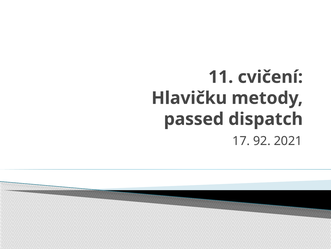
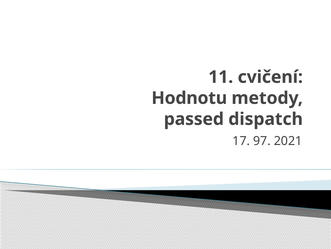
Hlavičku: Hlavičku -> Hodnotu (189, 98)
92: 92 -> 97 (262, 141)
